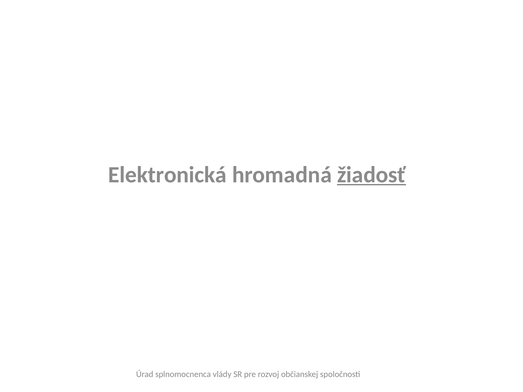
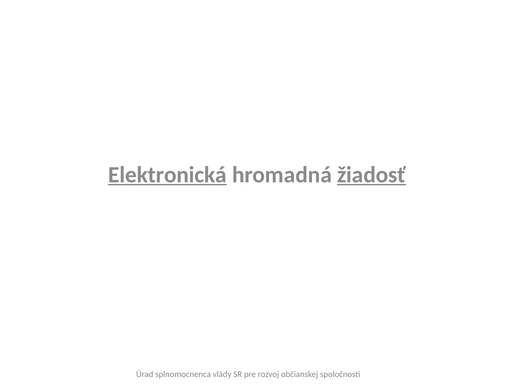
Elektronická underline: none -> present (167, 175)
